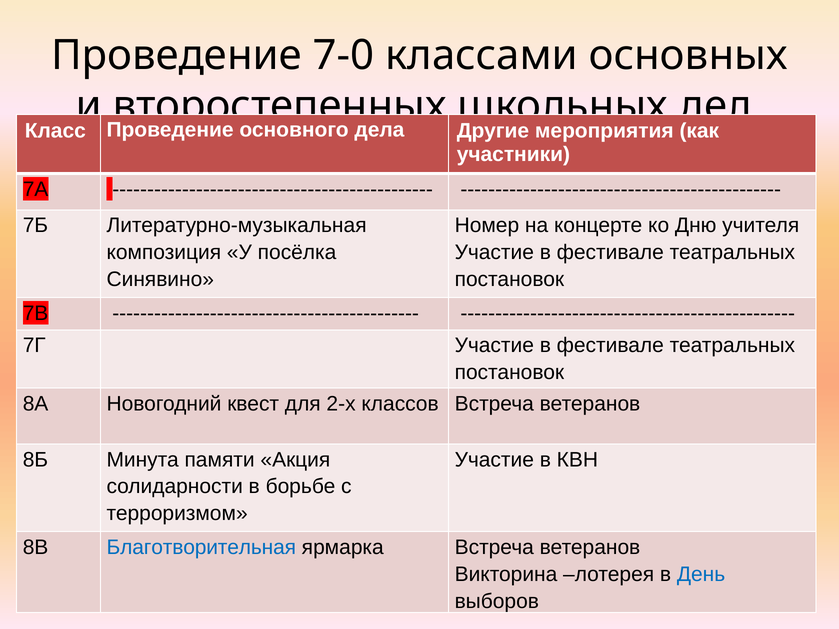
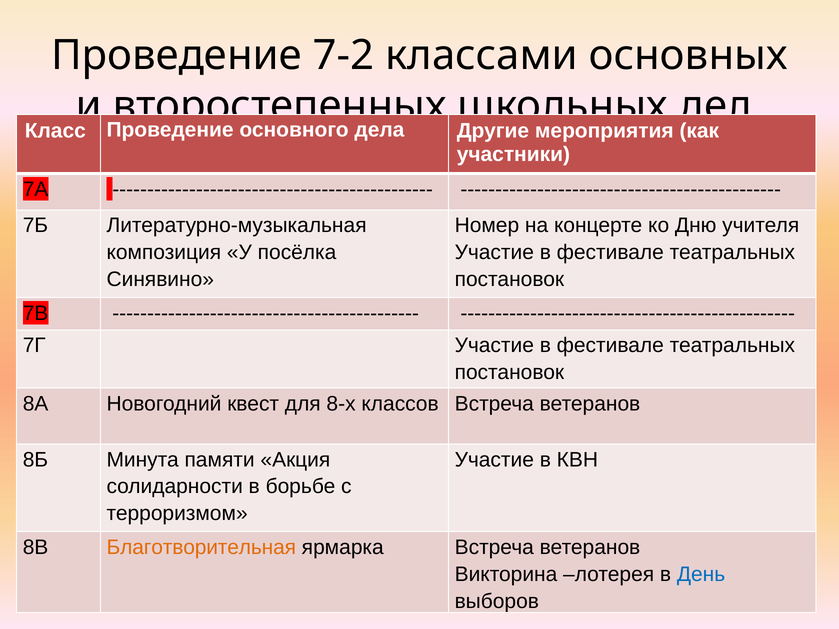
7-0: 7-0 -> 7-2 (344, 55)
2-х: 2-х -> 8-х (341, 404)
Благотворительная colour: blue -> orange (201, 547)
